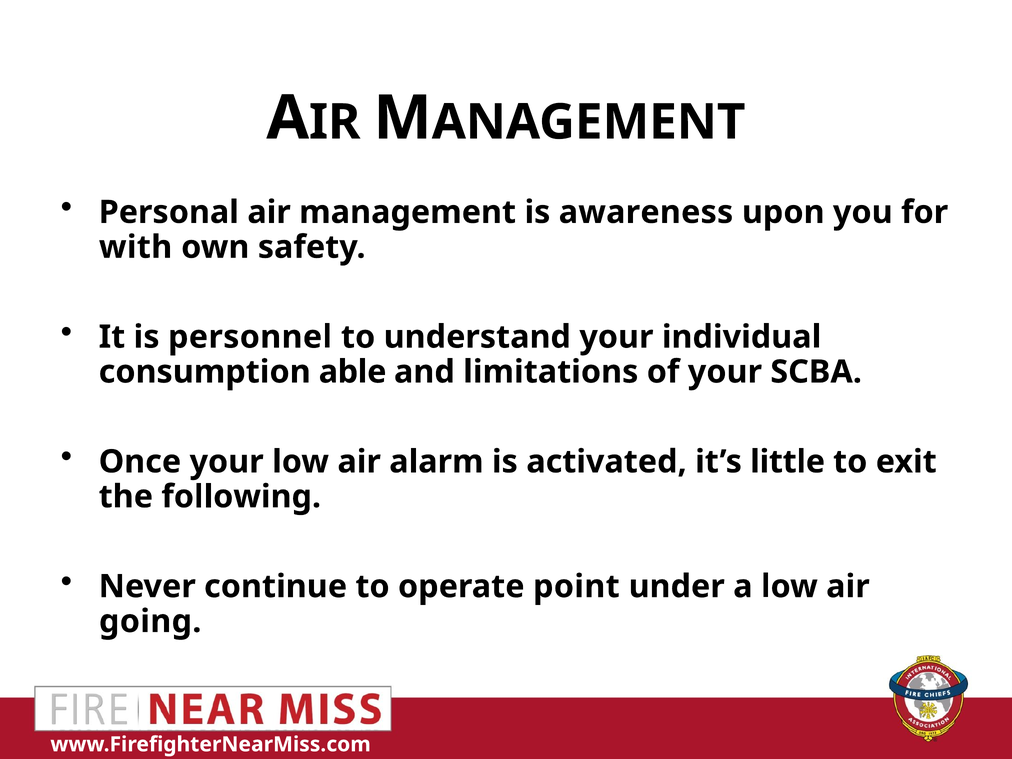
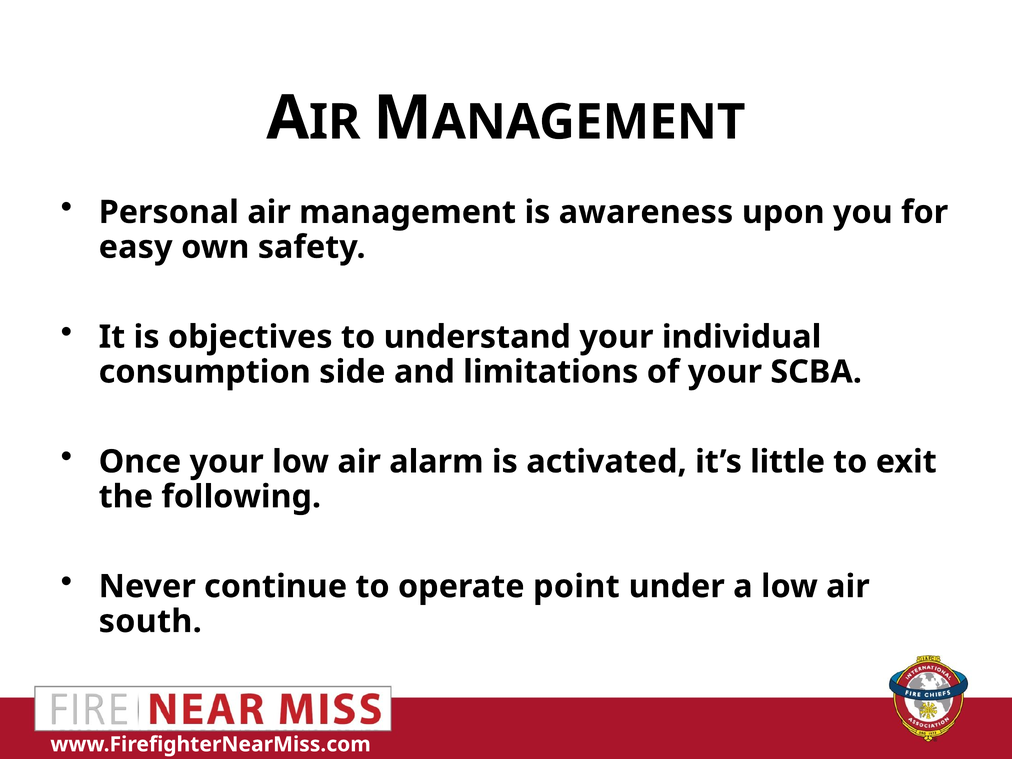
with: with -> easy (136, 247)
personnel: personnel -> objectives (250, 337)
able: able -> side (352, 372)
going: going -> south (150, 621)
